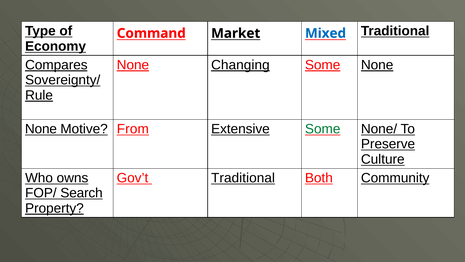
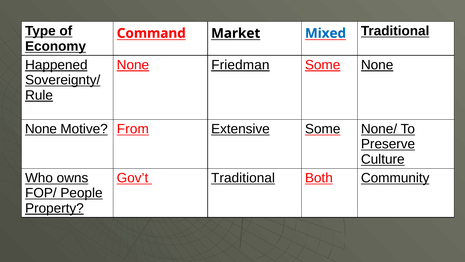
Compares: Compares -> Happened (56, 65)
Changing: Changing -> Friedman (240, 65)
Some colour: green -> black (323, 129)
Search: Search -> People (81, 193)
